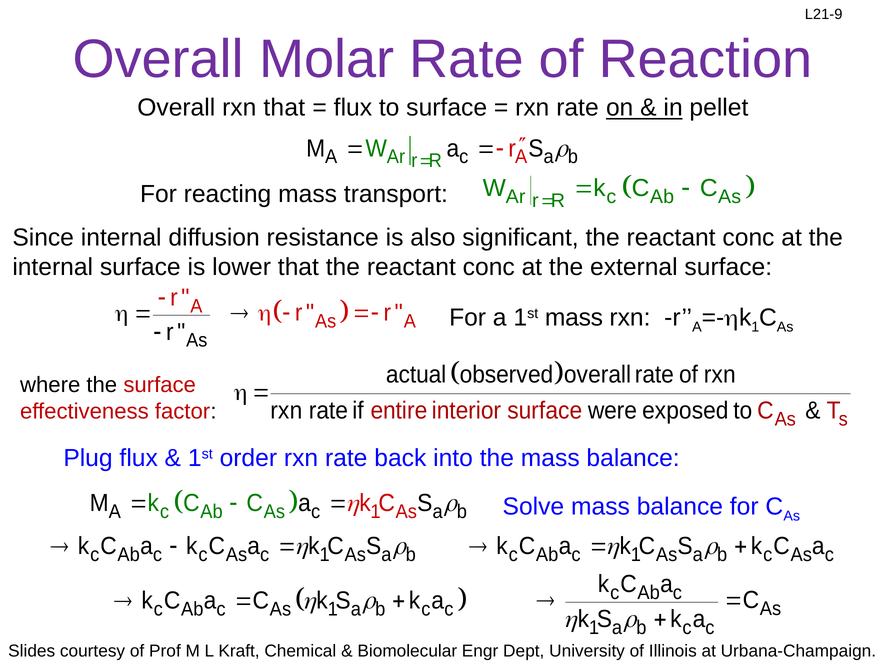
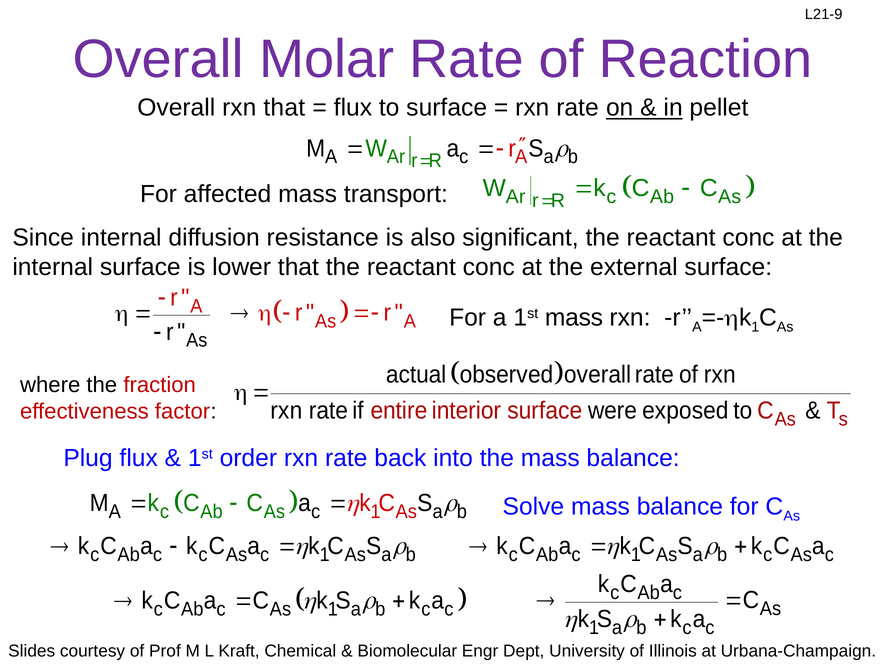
reacting: reacting -> affected (227, 194)
the surface: surface -> fraction (160, 385)
